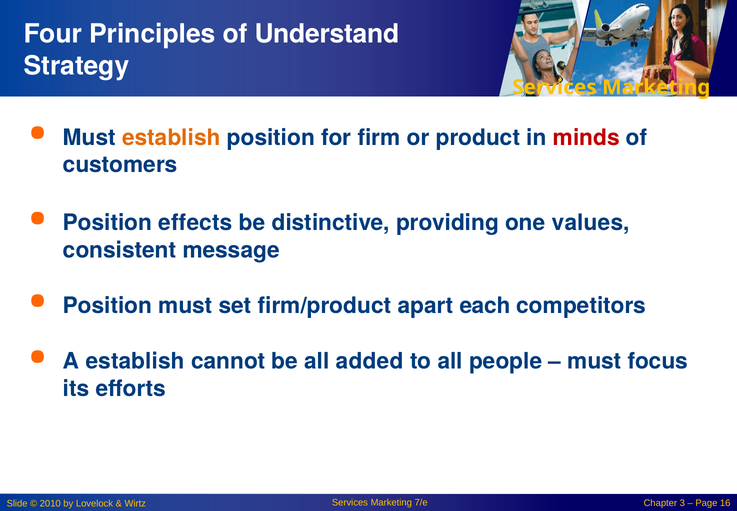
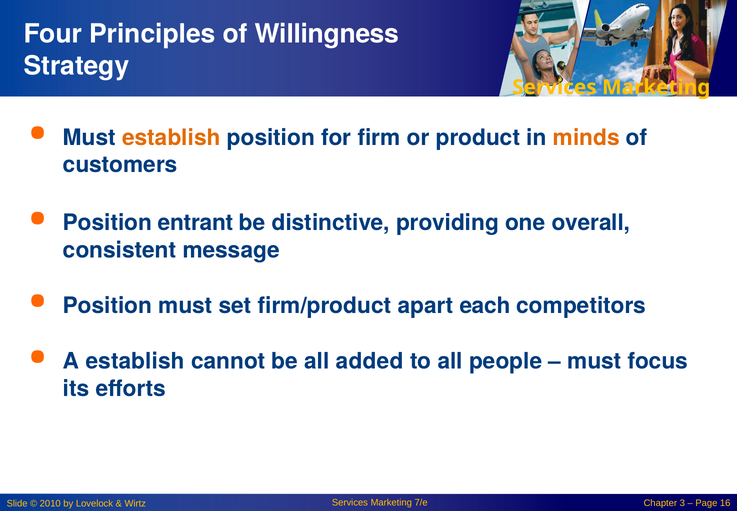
Understand: Understand -> Willingness (327, 34)
minds colour: red -> orange (586, 137)
effects: effects -> entrant (196, 223)
values: values -> overall (591, 223)
